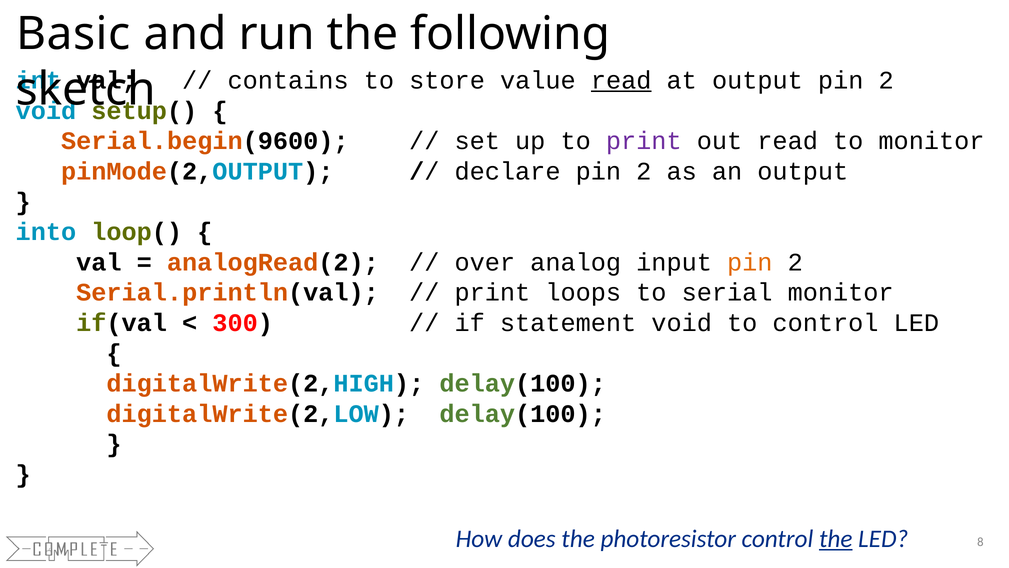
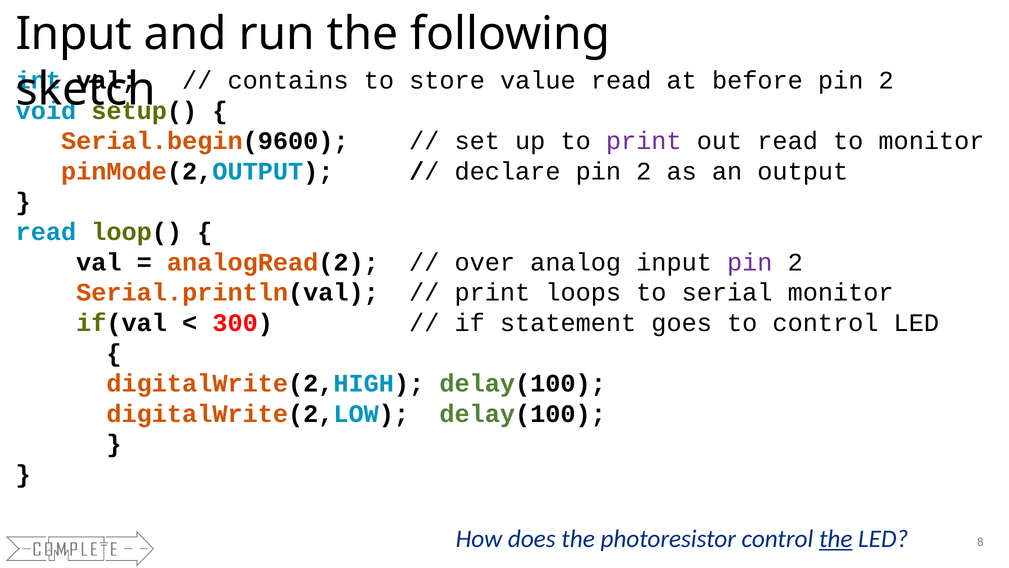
Basic: Basic -> Input (74, 34)
read underline: present -> none (621, 81)
at output: output -> before (757, 81)
into: into -> read (46, 232)
pin colour: orange -> purple (750, 262)
statement void: void -> goes (682, 323)
